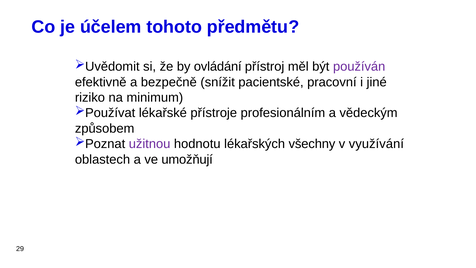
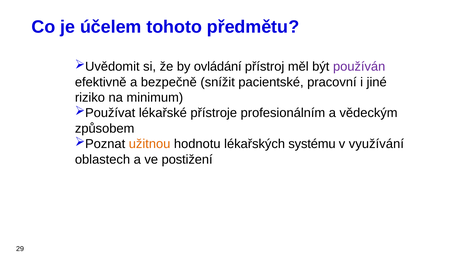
užitnou colour: purple -> orange (150, 144)
všechny: všechny -> systému (312, 144)
umožňují: umožňují -> postižení (187, 159)
